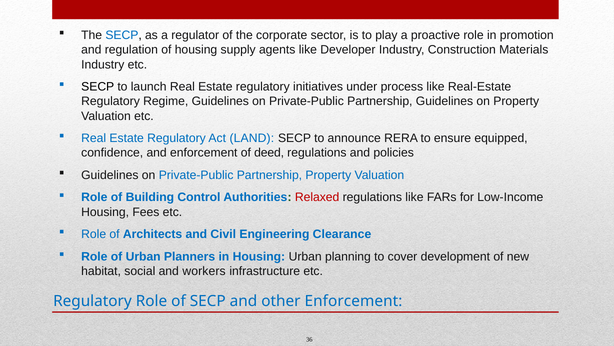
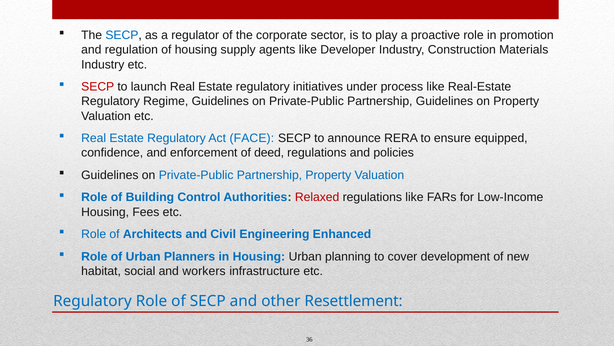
SECP colour: black -> red (98, 87)
LAND: LAND -> FACE (252, 138)
Clearance: Clearance -> Enhanced (342, 234)
other Enforcement: Enforcement -> Resettlement (354, 301)
